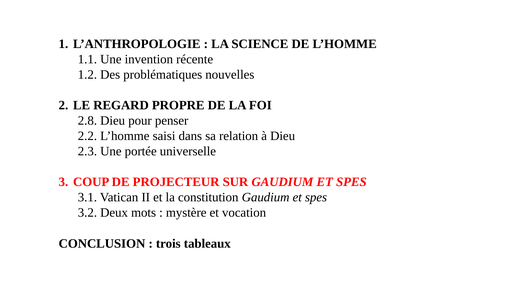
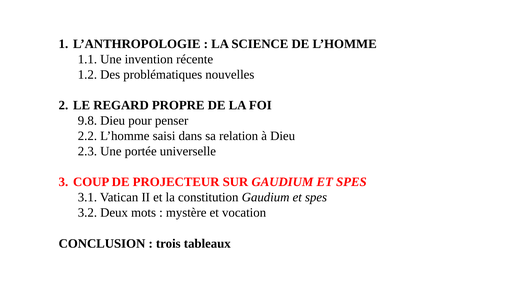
2.8: 2.8 -> 9.8 (87, 121)
